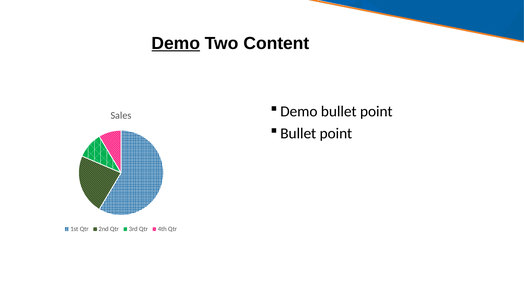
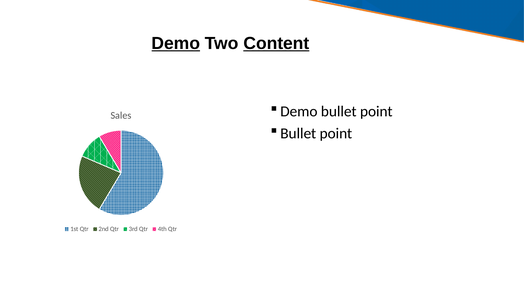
Content underline: none -> present (276, 43)
